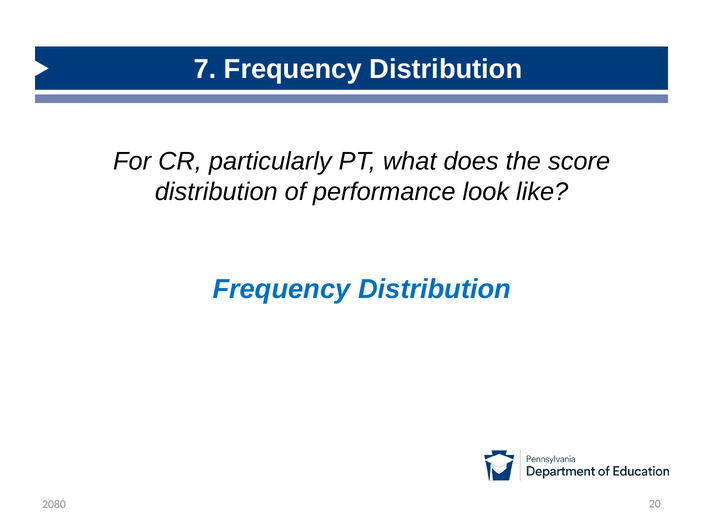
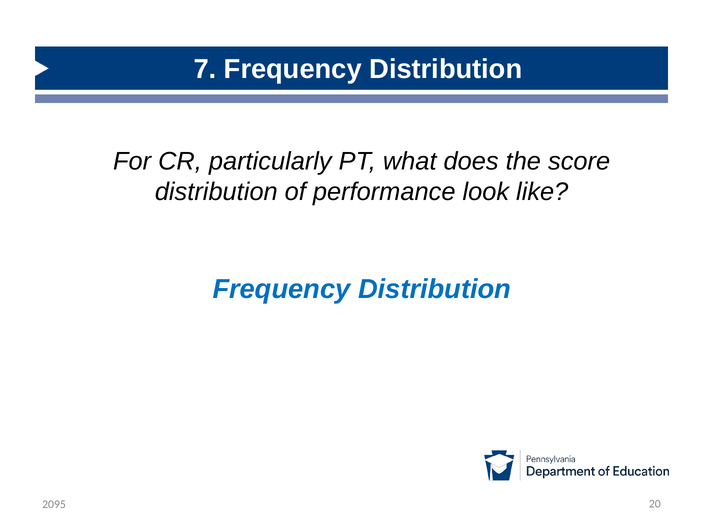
2080: 2080 -> 2095 (54, 504)
